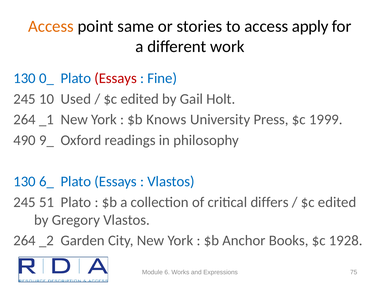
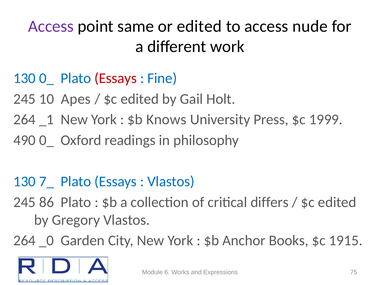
Access colour: orange -> purple (51, 26)
or stories: stories -> edited (199, 26)
apply: apply -> nude (310, 26)
Used: Used -> Apes (76, 99)
490 9_: 9_ -> 0_ (46, 140)
6_: 6_ -> 7_ (46, 182)
51: 51 -> 86 (47, 202)
_2: _2 -> _0 (46, 241)
1928: 1928 -> 1915 (346, 241)
